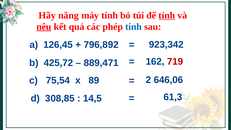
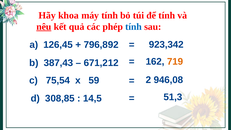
năng: năng -> khoa (68, 15)
tính underline: present -> none (167, 15)
425,72: 425,72 -> 387,43 (58, 63)
889,471: 889,471 -> 671,212 (101, 63)
719 colour: red -> orange (175, 62)
89: 89 -> 59 (94, 80)
646,06: 646,06 -> 946,08 (168, 80)
61,3: 61,3 -> 51,3 (173, 97)
